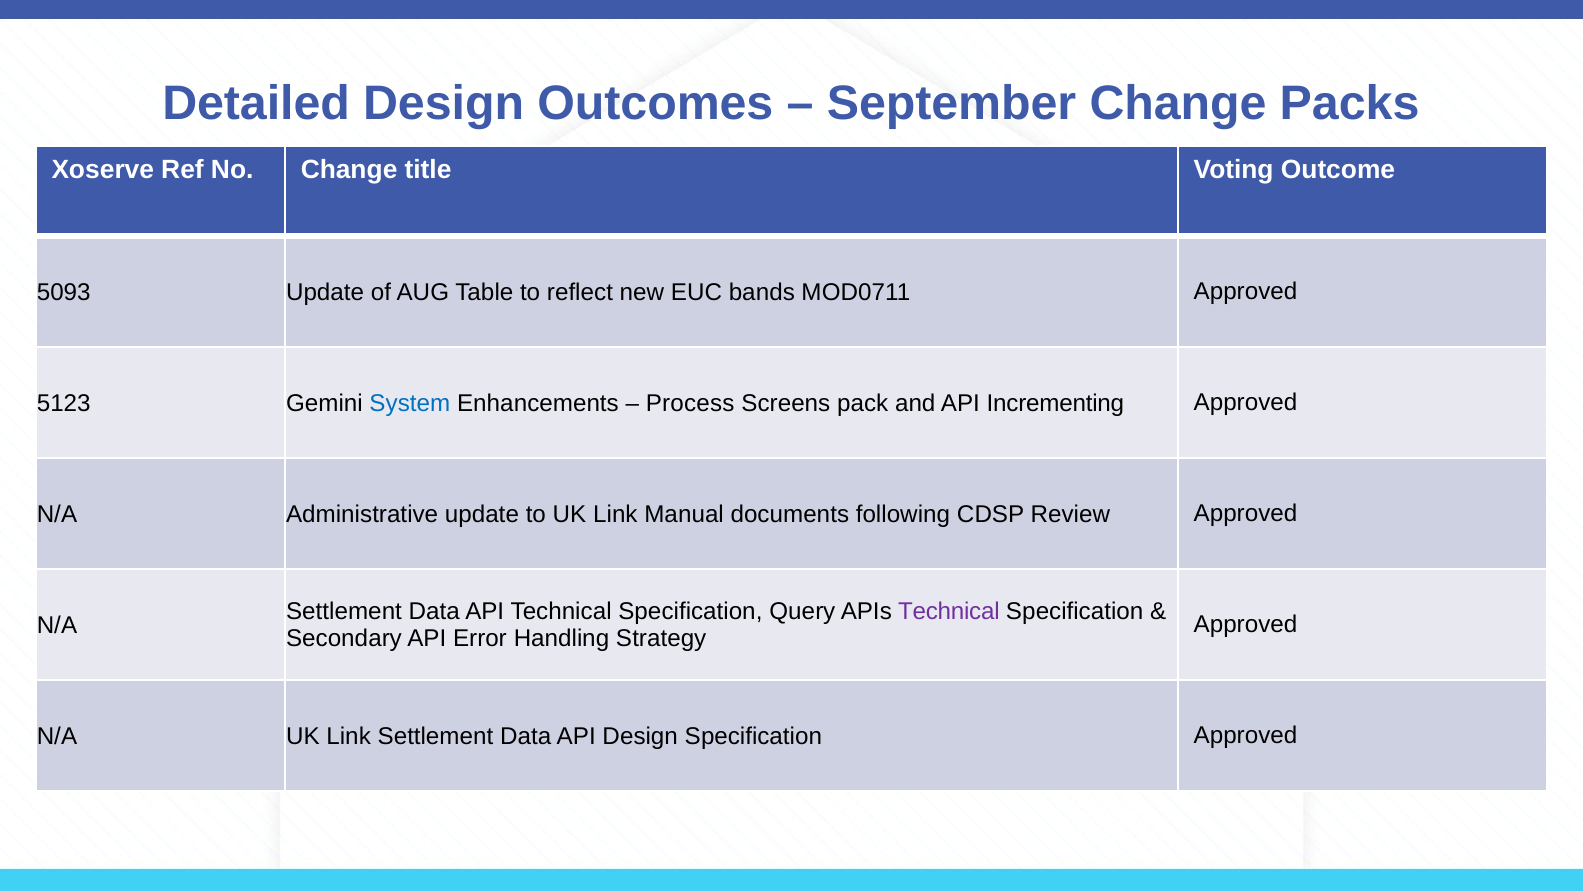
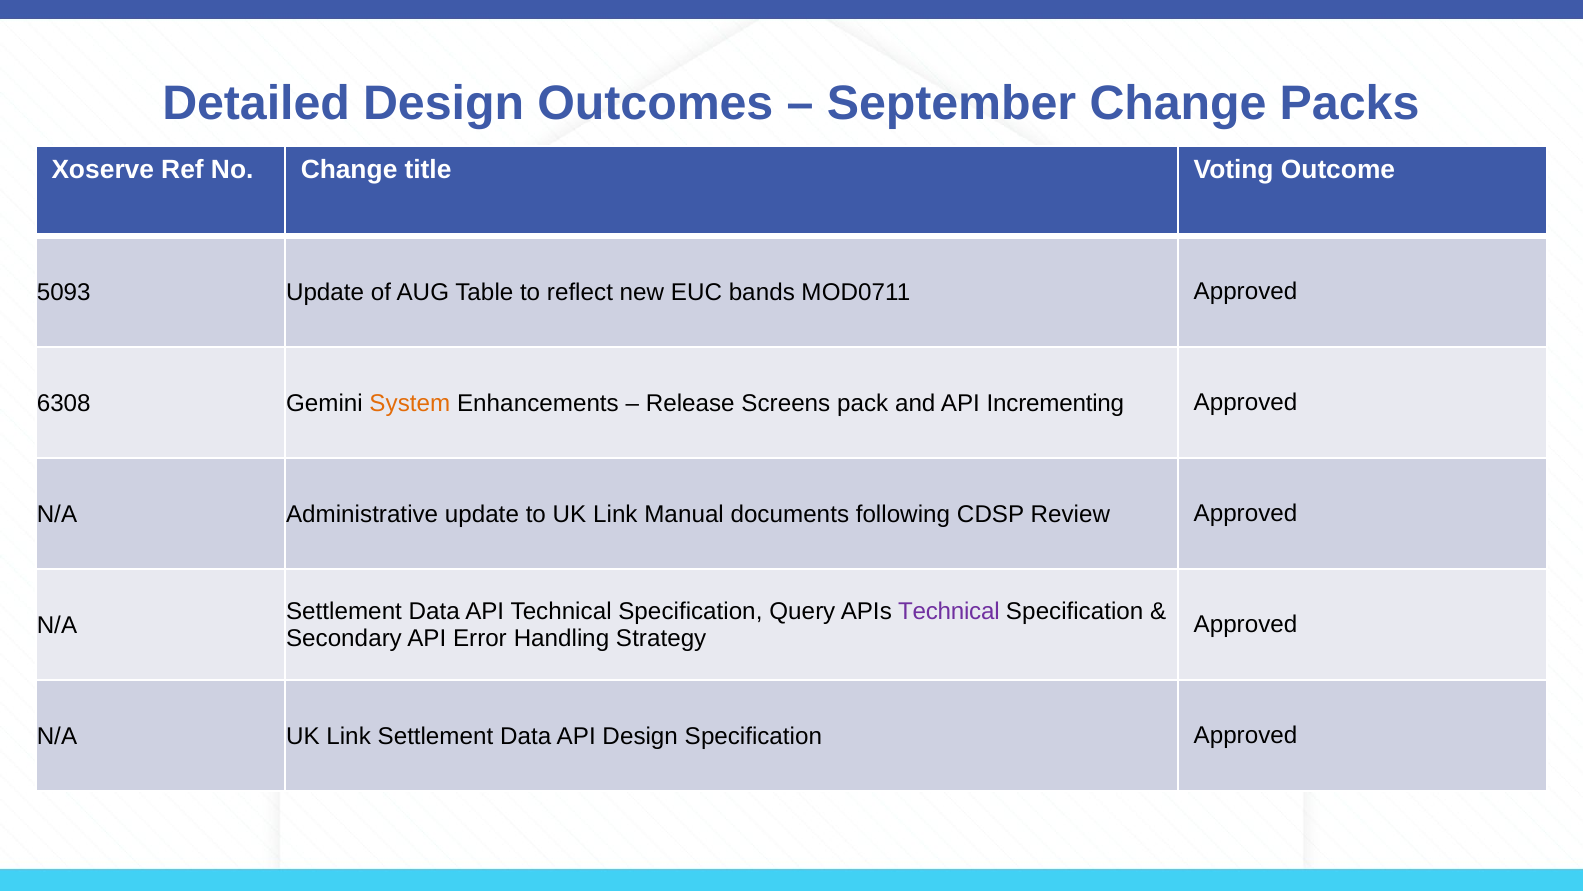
5123: 5123 -> 6308 (64, 403)
System colour: blue -> orange (410, 403)
Process: Process -> Release (690, 403)
